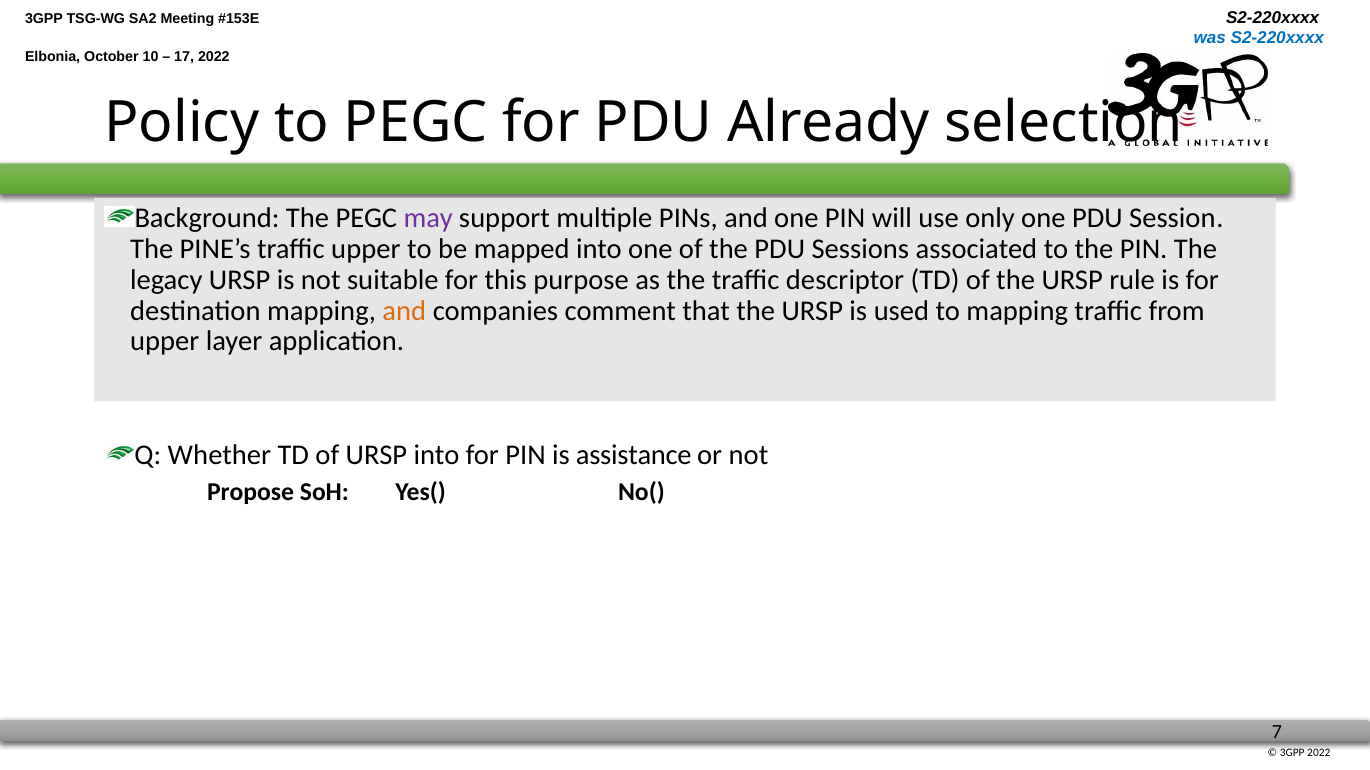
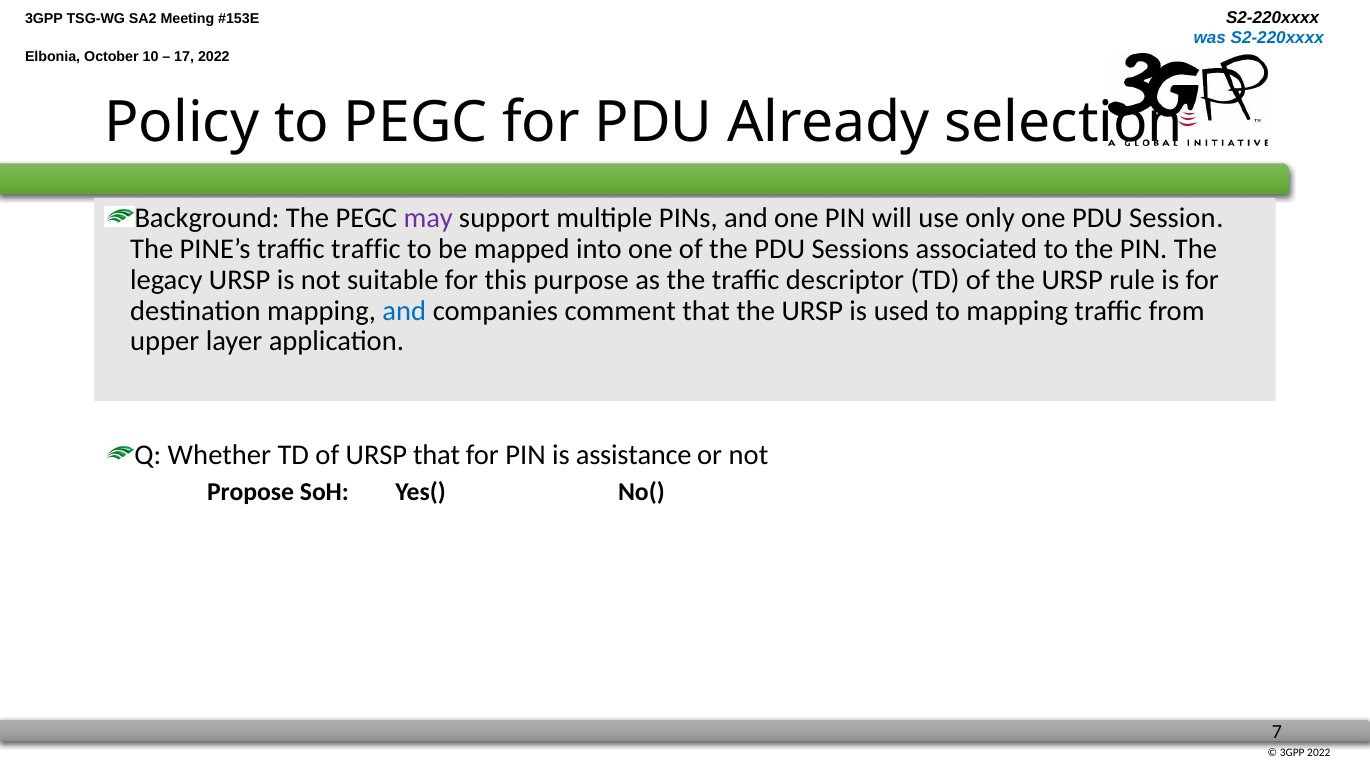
traffic upper: upper -> traffic (366, 249)
and colour: orange -> blue (404, 311)
URSP into: into -> that (437, 456)
